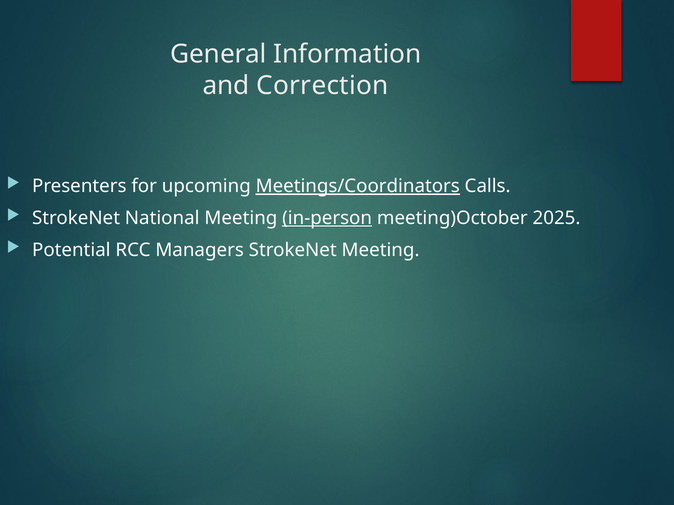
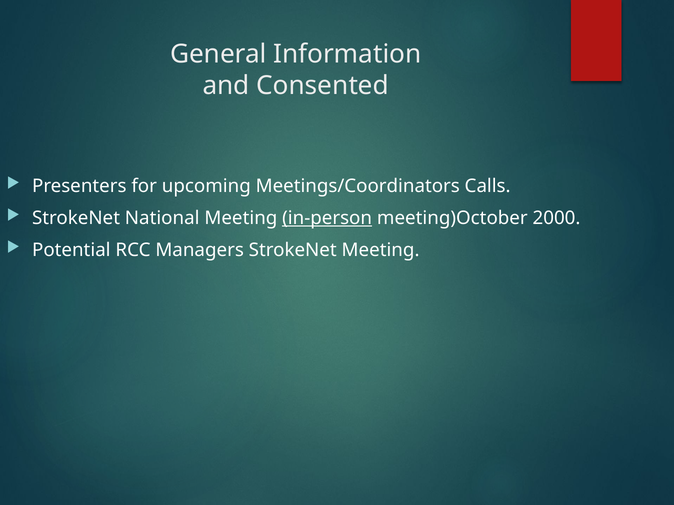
Correction: Correction -> Consented (323, 86)
Meetings/Coordinators underline: present -> none (358, 186)
2025: 2025 -> 2000 (557, 218)
